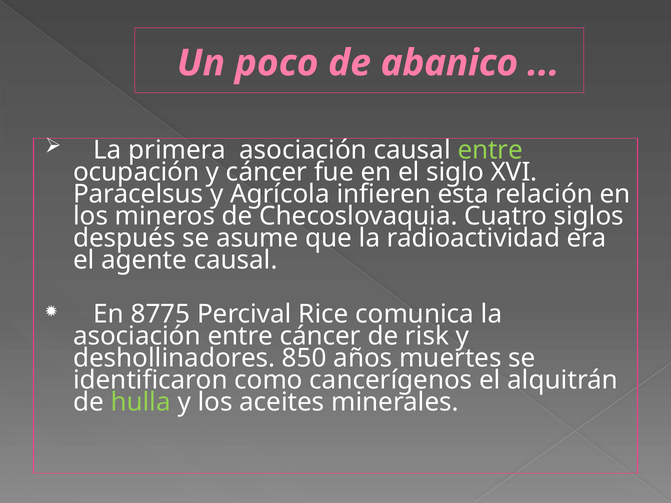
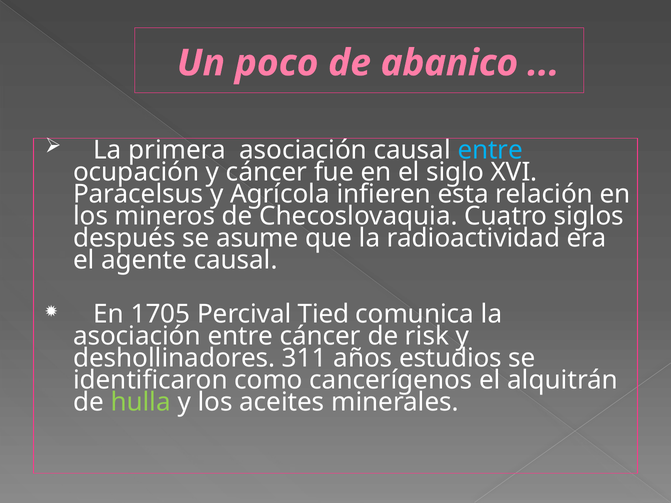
entre colour: light green -> light blue (490, 150)
8775: 8775 -> 1705 (161, 314)
Rice: Rice -> Tied (324, 314)
850: 850 -> 311 (304, 358)
muertes: muertes -> estudios (450, 358)
